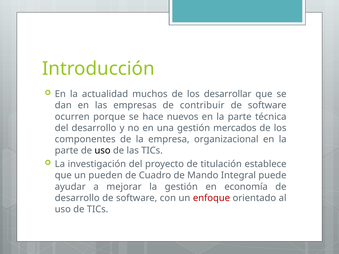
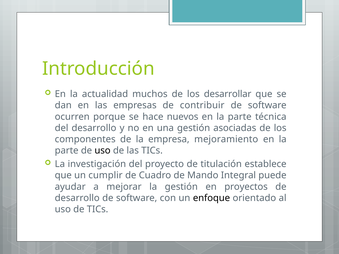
mercados: mercados -> asociadas (235, 128)
organizacional: organizacional -> mejoramiento (226, 139)
pueden: pueden -> cumplir (106, 176)
economía: economía -> proyectos (246, 187)
enfoque colour: red -> black (211, 198)
